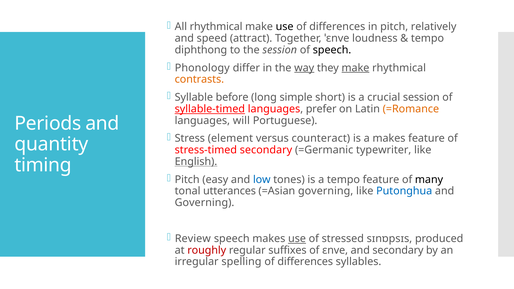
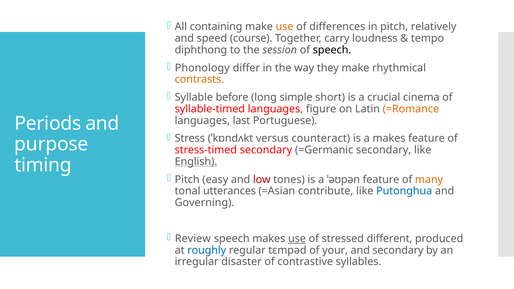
All rhythmical: rhythmical -> containing (216, 27)
use colour: black -> orange (285, 27)
attract: attract -> course (251, 38)
ˈɛnve: ˈɛnve -> carry (337, 38)
way underline: present -> none (304, 68)
make underline: present -> none (355, 68)
crucial session: session -> cinema (421, 97)
syllable-timed underline: present -> none (210, 109)
prefer: prefer -> figure (321, 109)
will: will -> last (241, 121)
element: element -> ˈkɒndʌkt (230, 139)
quantity: quantity -> purpose (51, 144)
=Germanic typewriter: typewriter -> secondary (384, 150)
low colour: blue -> red (262, 180)
a tempo: tempo -> ˈəʊpən (343, 180)
many colour: black -> orange (429, 180)
=Asian governing: governing -> contribute (326, 191)
sɪnɒpsɪs: sɪnɒpsɪs -> different (390, 239)
roughly colour: red -> blue (207, 250)
suffixes: suffixes -> tɛmpəd (287, 250)
ɛnve: ɛnve -> your (335, 250)
spelling: spelling -> disaster (241, 262)
differences: differences -> contrastive (305, 262)
